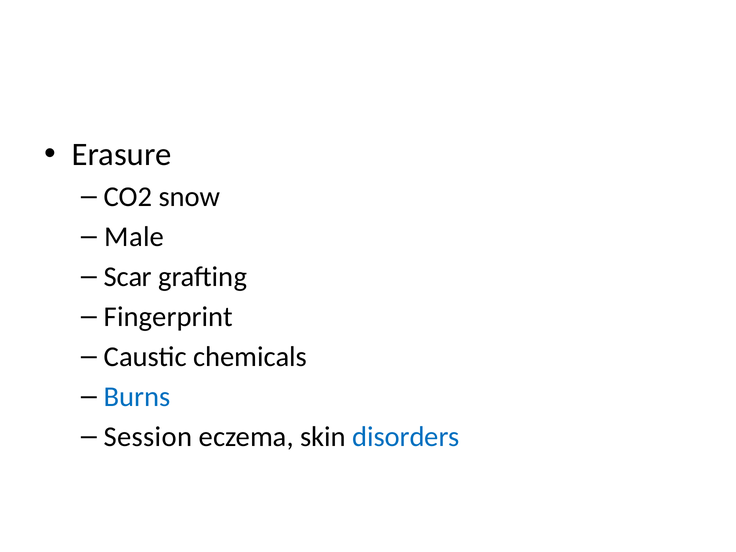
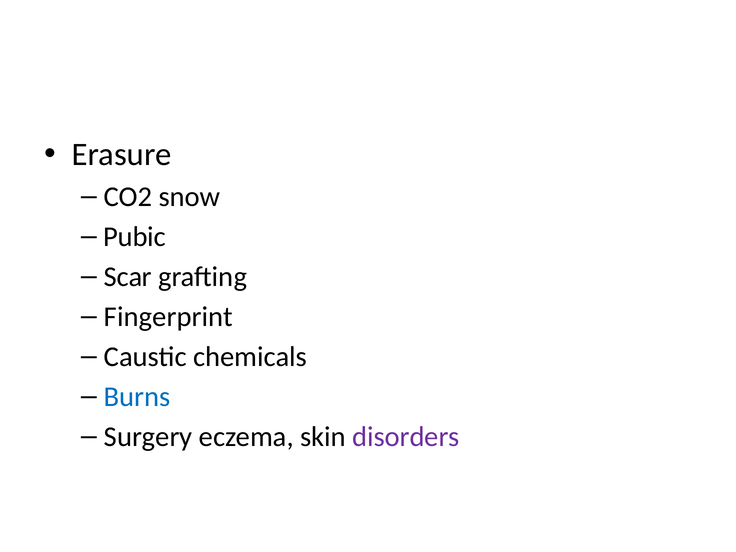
Male: Male -> Pubic (135, 237)
Session: Session -> Surgery (148, 437)
disorders colour: blue -> purple (406, 437)
